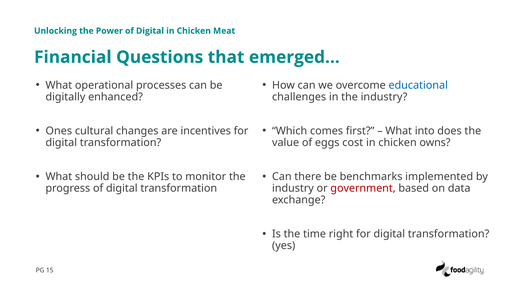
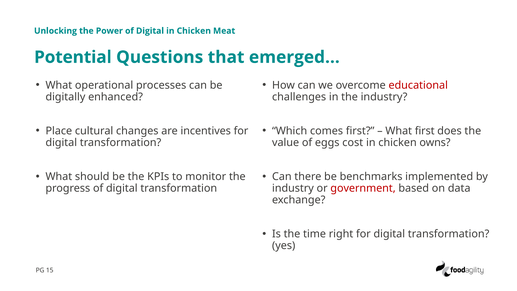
Financial: Financial -> Potential (73, 57)
educational colour: blue -> red (418, 85)
Ones: Ones -> Place (59, 131)
What into: into -> first (425, 131)
